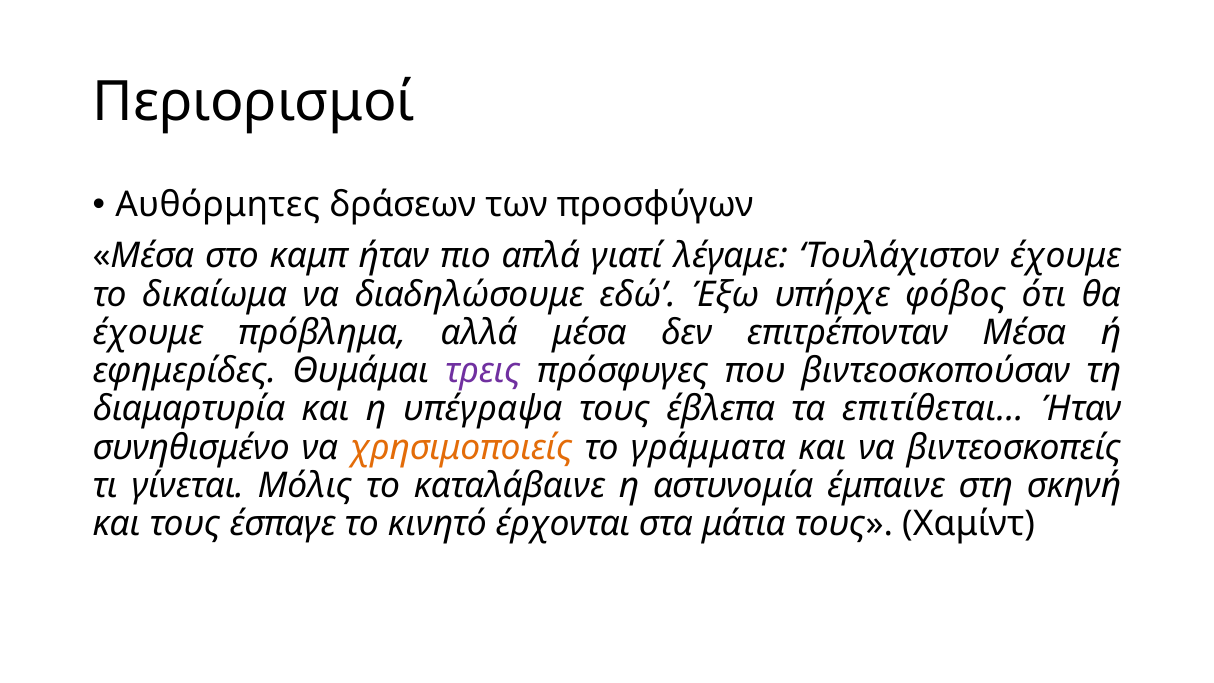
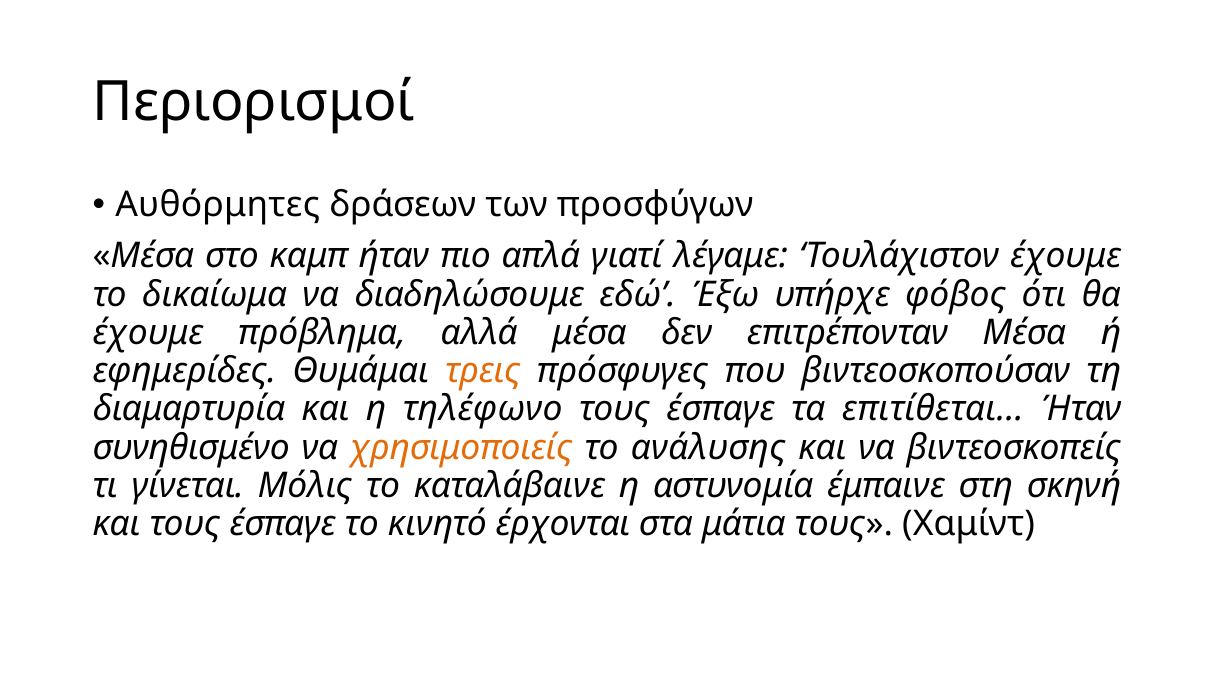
τρεις colour: purple -> orange (483, 371)
υπέγραψα: υπέγραψα -> τηλέφωνο (483, 409)
έβλεπα: έβλεπα -> έσπαγε (721, 409)
γράμματα: γράμματα -> ανάλυσης (708, 447)
